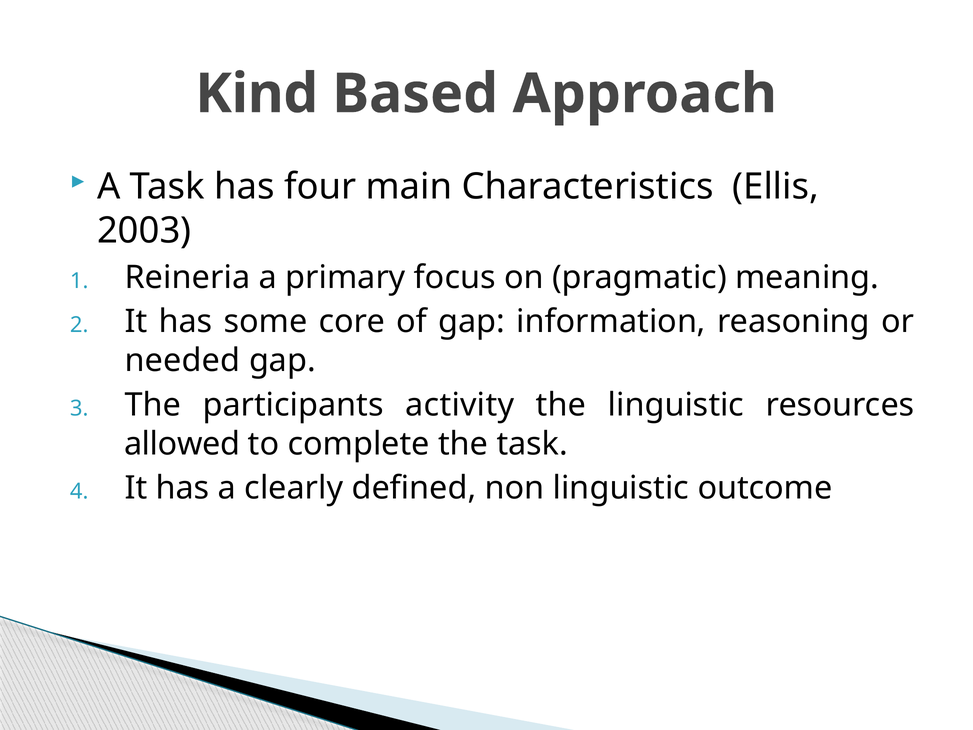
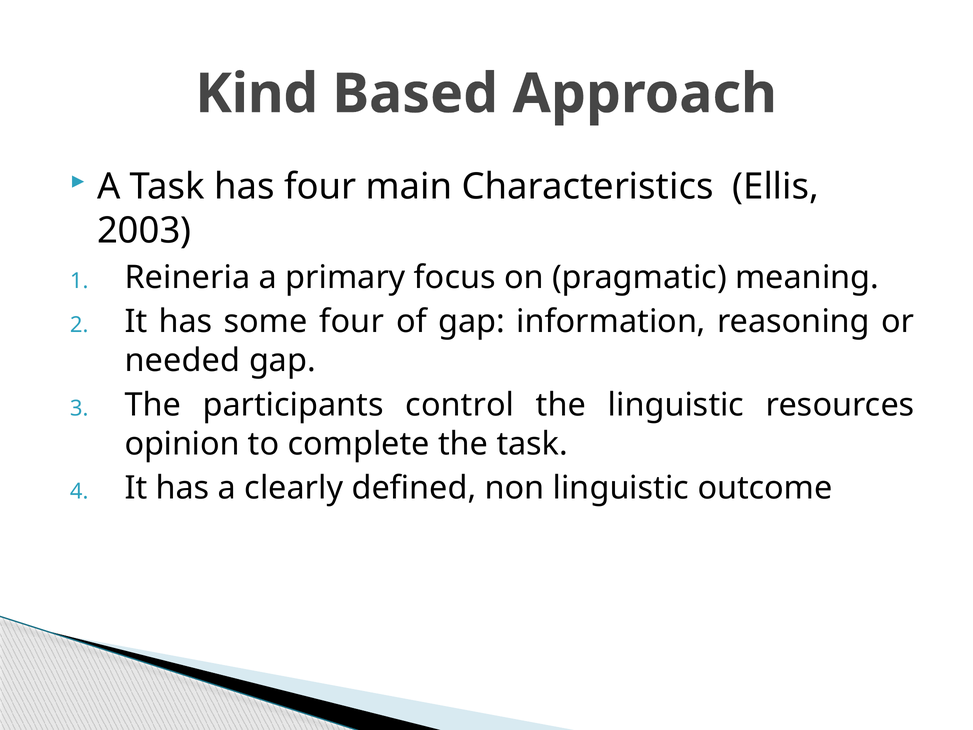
some core: core -> four (352, 322)
activity: activity -> control (460, 405)
allowed: allowed -> opinion (182, 444)
